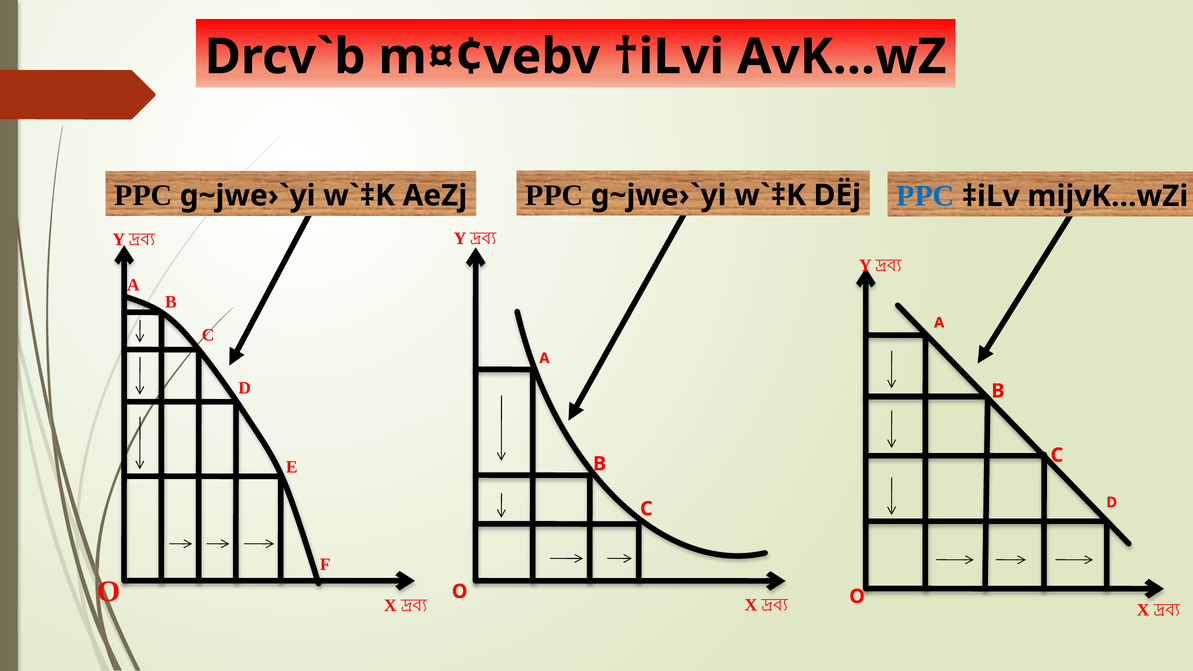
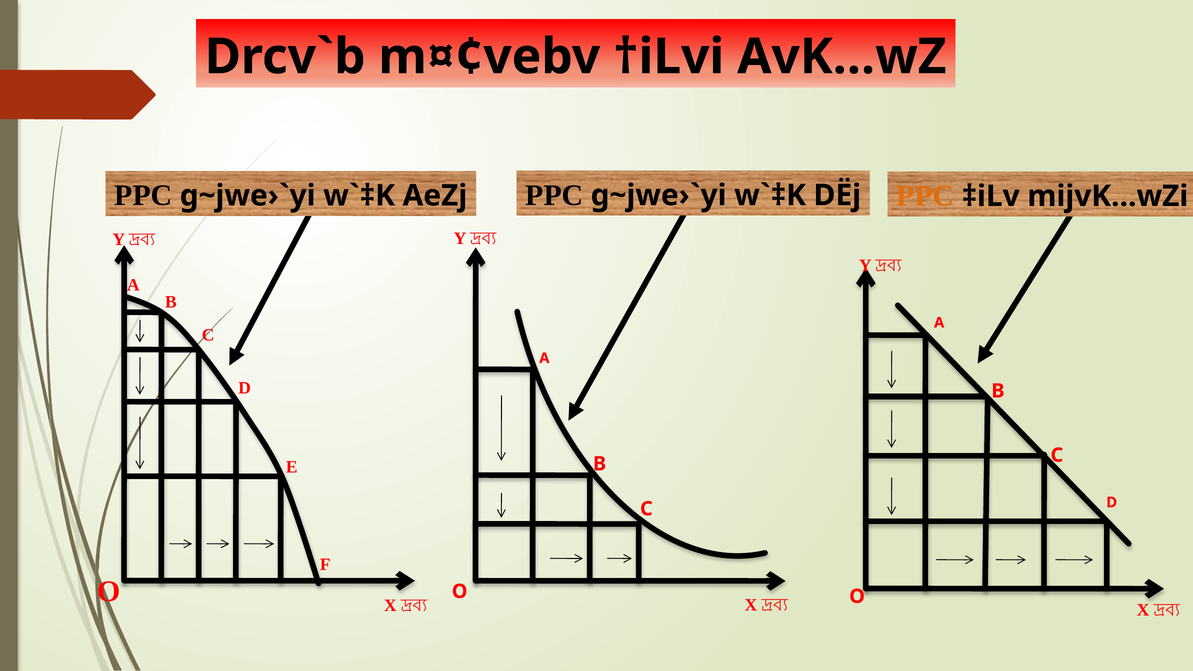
PPC colour: blue -> orange (925, 196)
